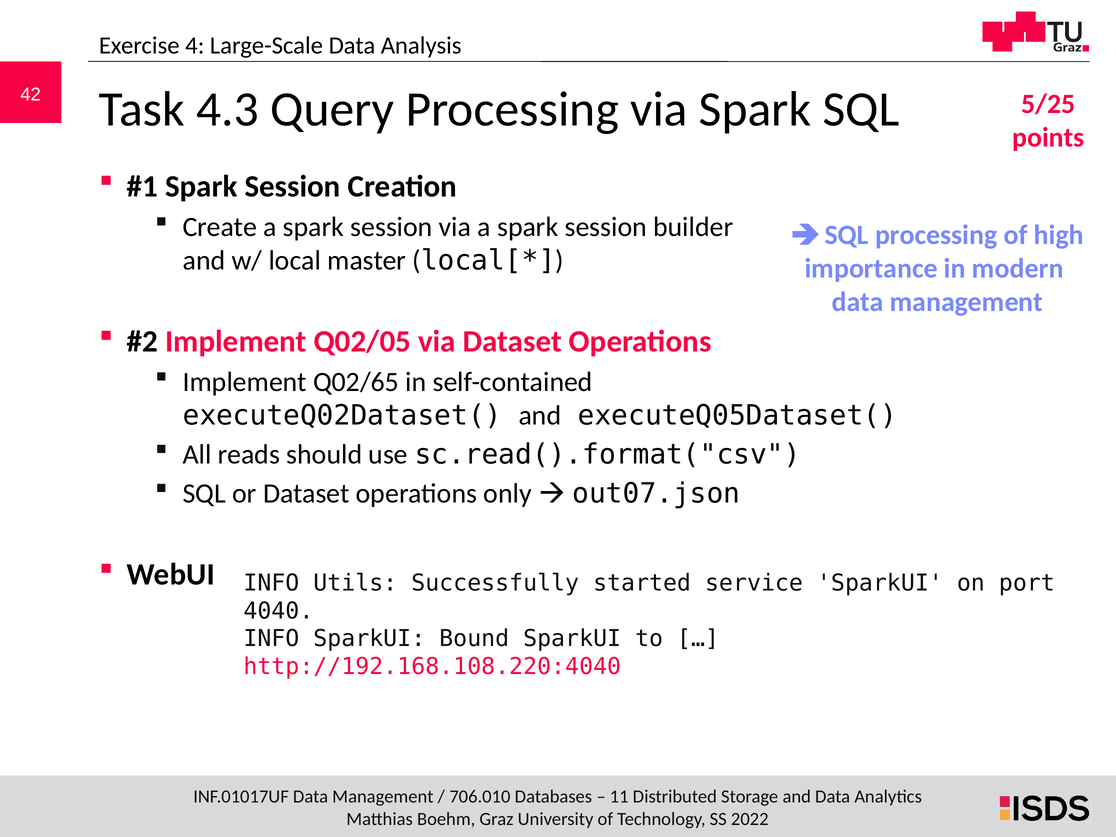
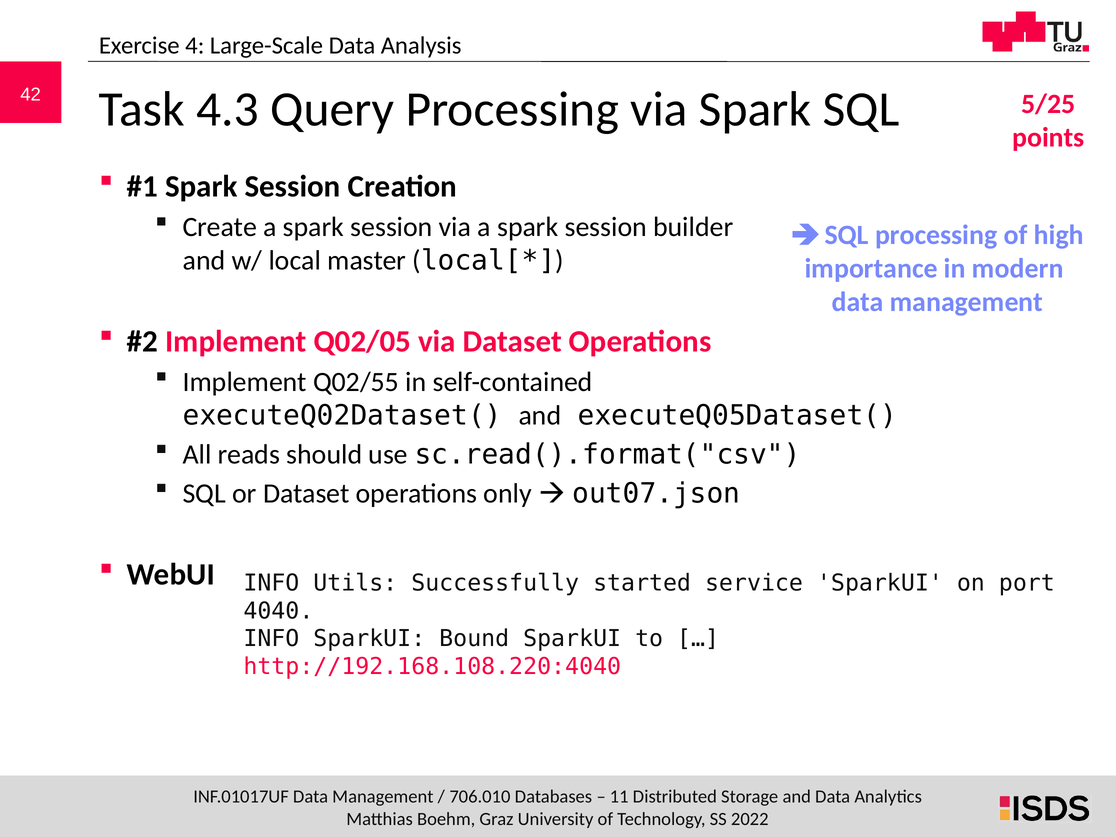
Q02/65: Q02/65 -> Q02/55 (356, 382)
